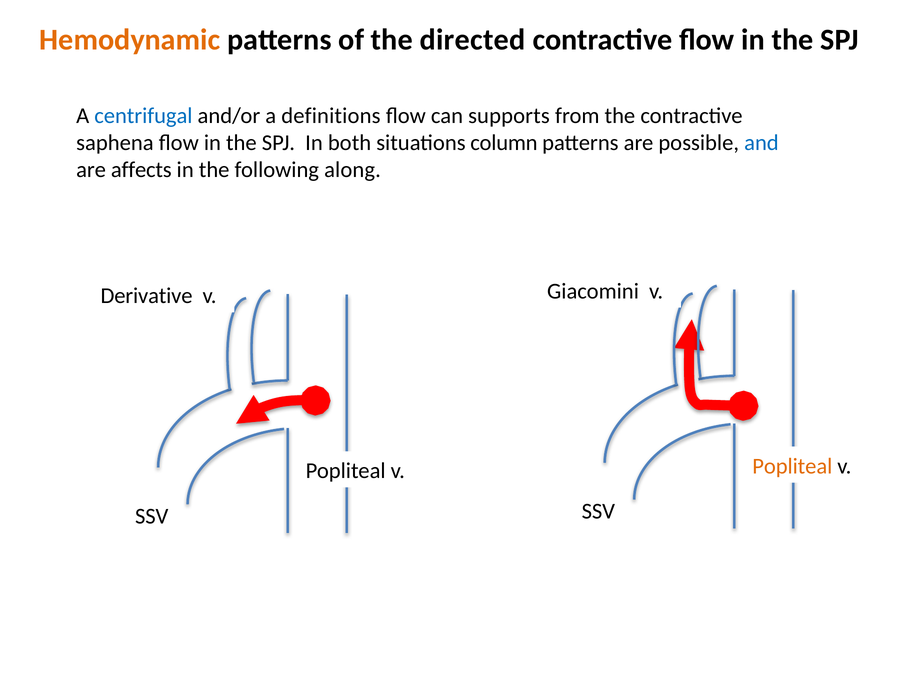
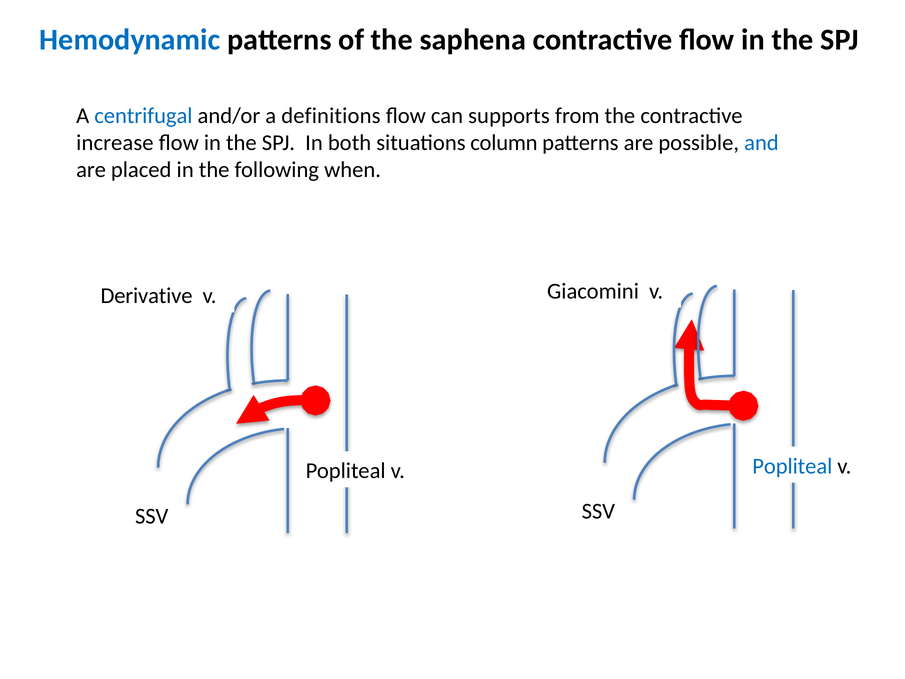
Hemodynamic colour: orange -> blue (130, 40)
directed: directed -> saphena (473, 40)
saphena: saphena -> increase (115, 143)
affects: affects -> placed (141, 170)
along: along -> when (353, 170)
Popliteal colour: orange -> blue (792, 466)
